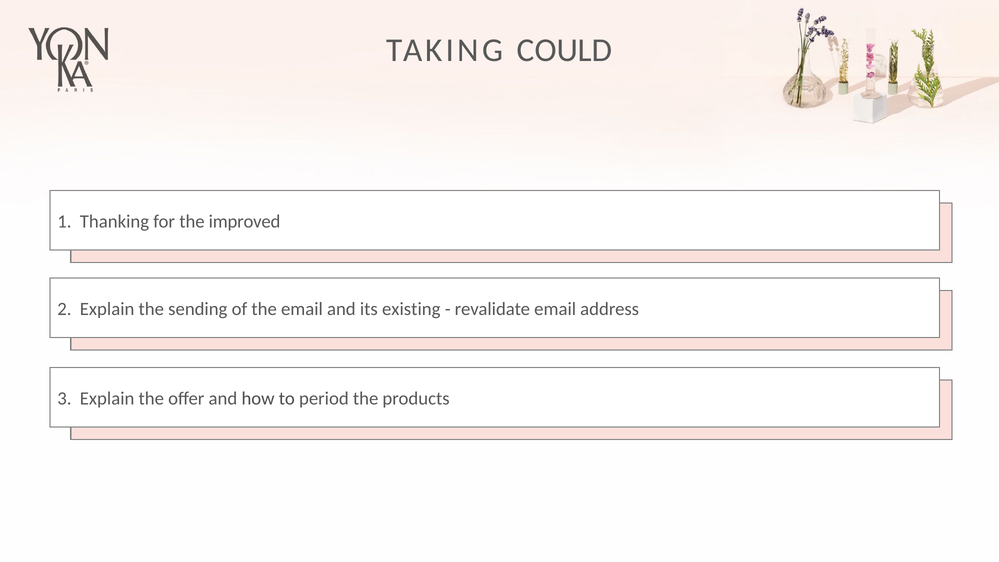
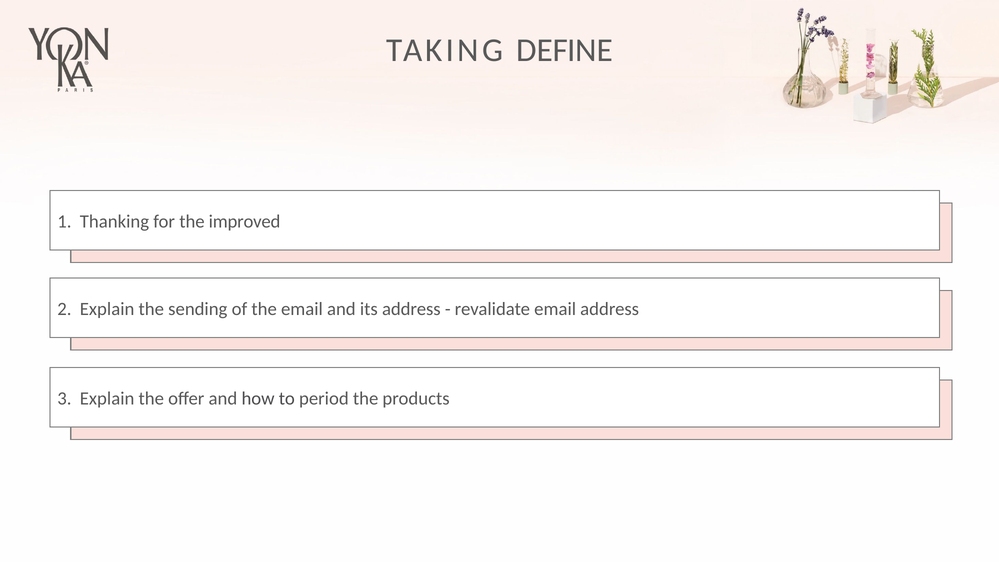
COULD: COULD -> DEFINE (565, 50)
its existing: existing -> address (411, 309)
